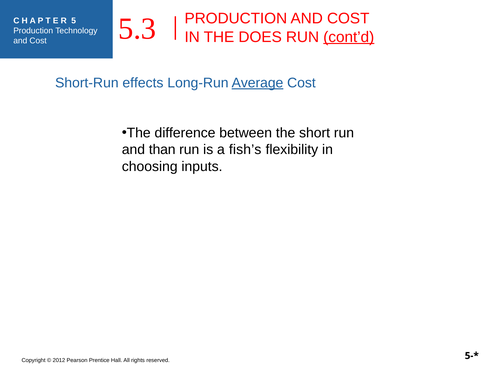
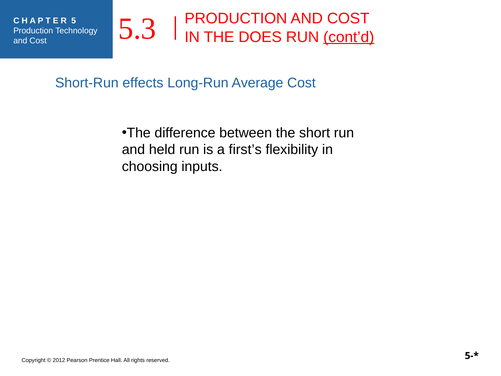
Average underline: present -> none (257, 83)
than: than -> held (162, 150)
fish’s: fish’s -> first’s (245, 150)
